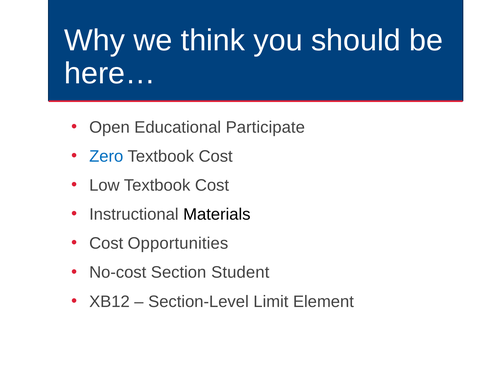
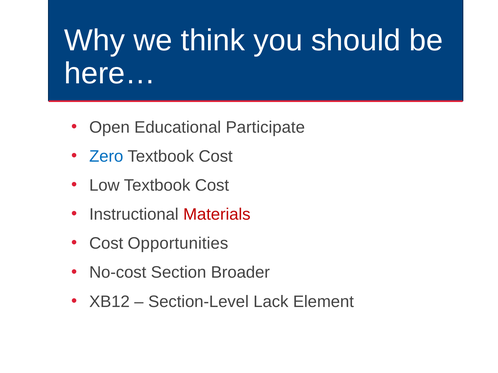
Materials colour: black -> red (217, 215)
Student: Student -> Broader (240, 273)
Limit: Limit -> Lack (271, 302)
